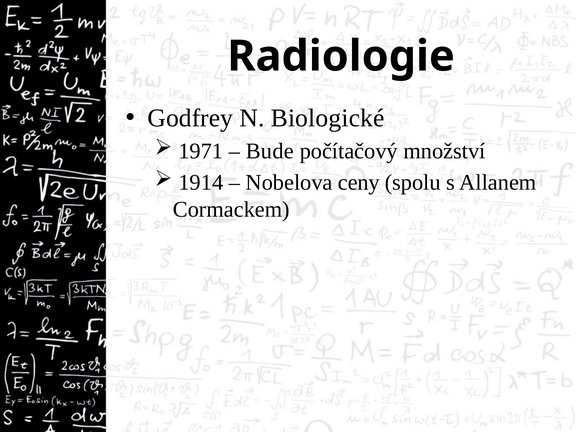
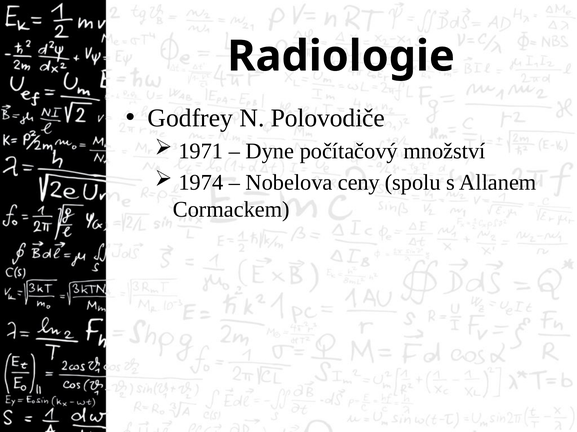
Biologické: Biologické -> Polovodiče (328, 118)
Bude: Bude -> Dyne (270, 151)
1914: 1914 -> 1974 (201, 183)
